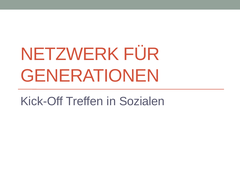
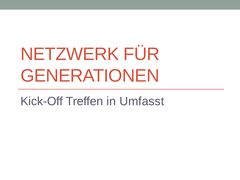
Sozialen: Sozialen -> Umfasst (142, 101)
